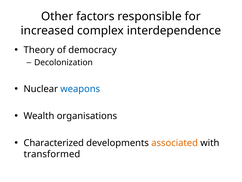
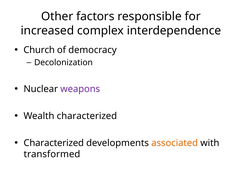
Theory: Theory -> Church (39, 50)
weapons colour: blue -> purple (80, 89)
Wealth organisations: organisations -> characterized (87, 116)
